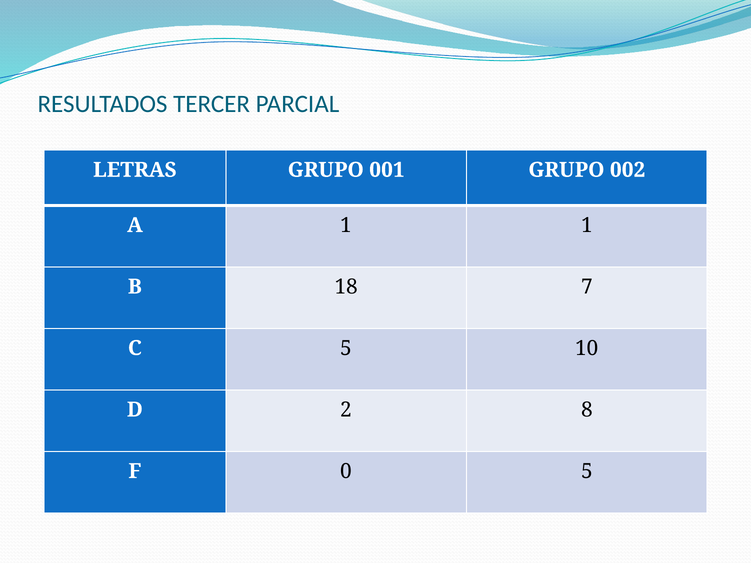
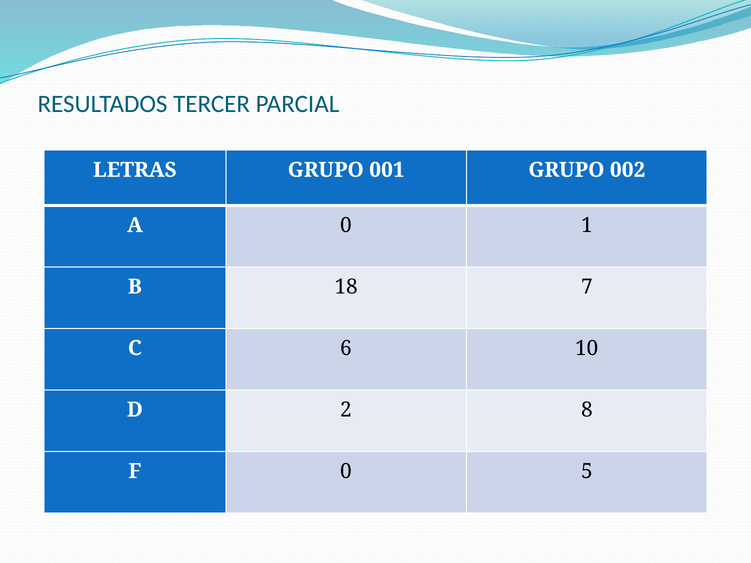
A 1: 1 -> 0 (346, 225)
C 5: 5 -> 6 (346, 348)
